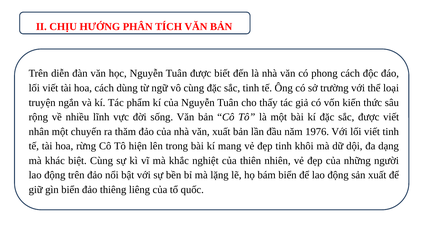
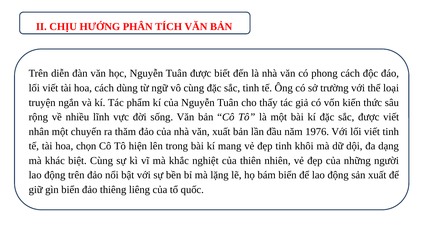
rừng: rừng -> chọn (86, 146)
